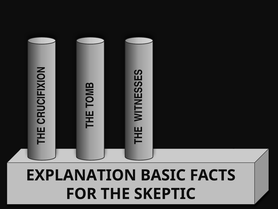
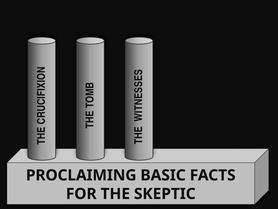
EXPLANATION: EXPLANATION -> PROCLAIMING (81, 175)
